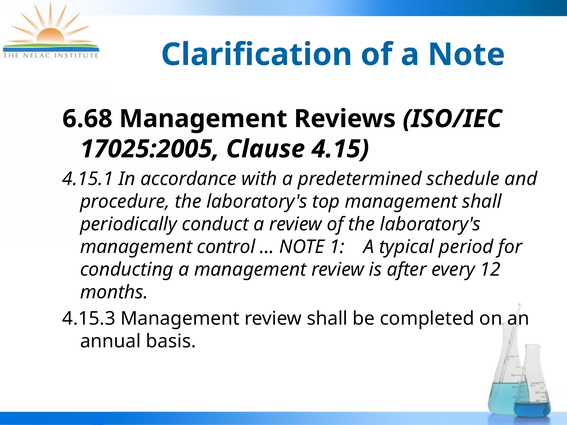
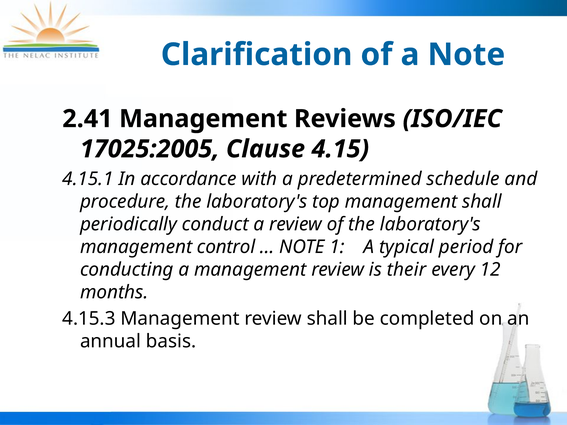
6.68: 6.68 -> 2.41 (87, 119)
after: after -> their (407, 270)
